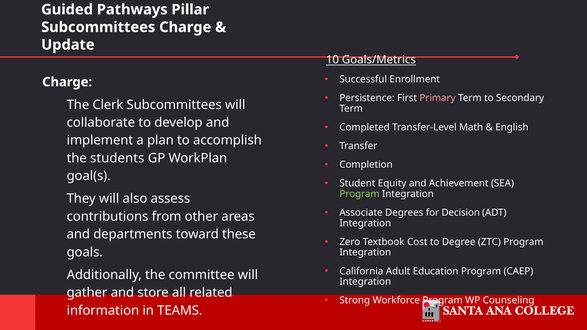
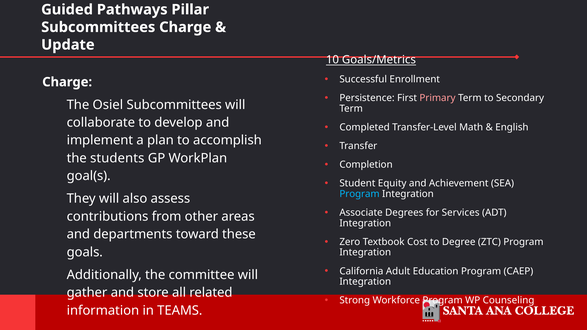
Clerk: Clerk -> Osiel (108, 105)
Program colour: light green -> light blue (360, 194)
Decision: Decision -> Services (461, 213)
